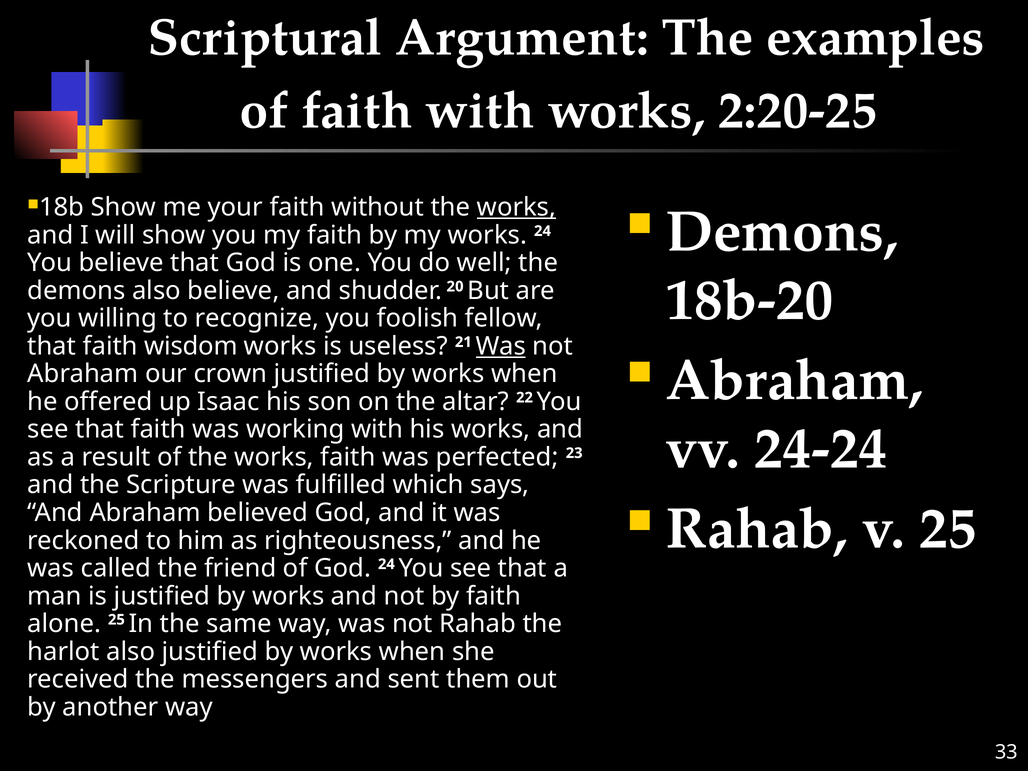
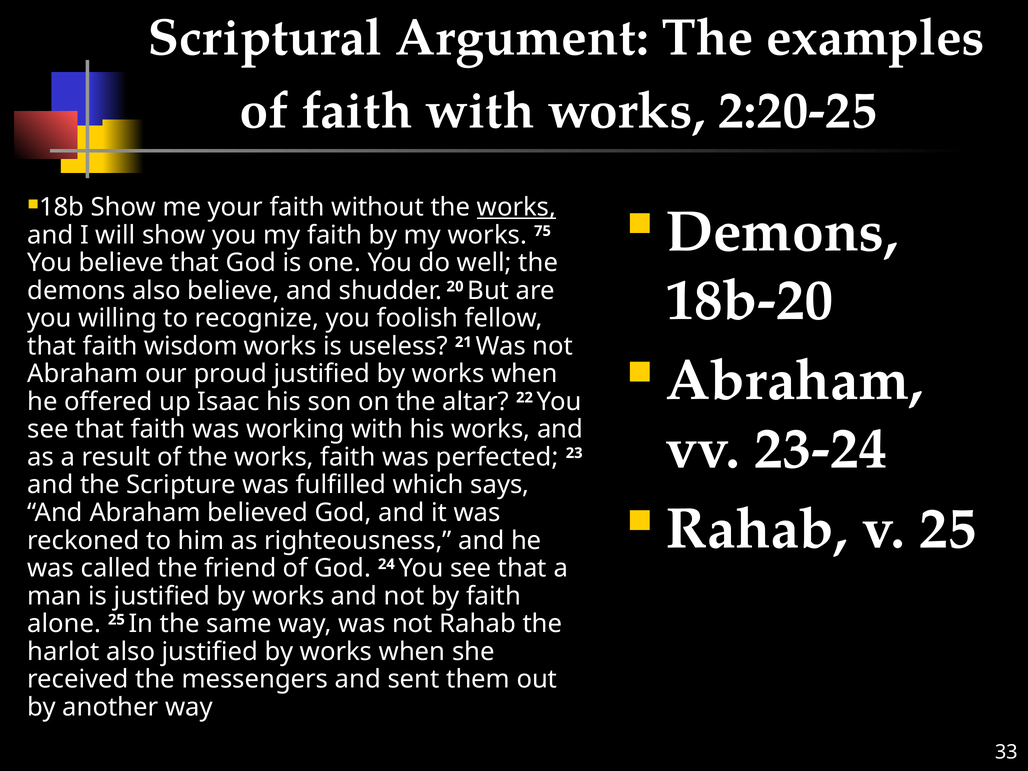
works 24: 24 -> 75 (543, 231)
Was underline: present -> none (501, 346)
crown: crown -> proud (230, 374)
24-24: 24-24 -> 23-24 (821, 449)
